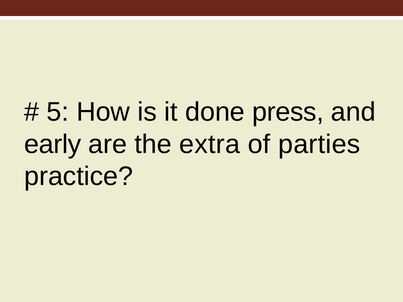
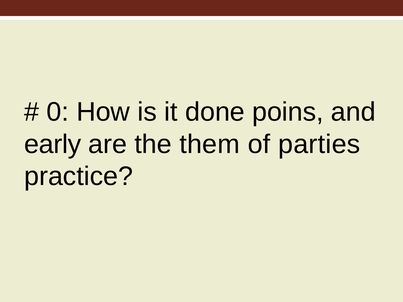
5: 5 -> 0 (58, 112)
press: press -> poins (288, 112)
extra: extra -> them (210, 144)
